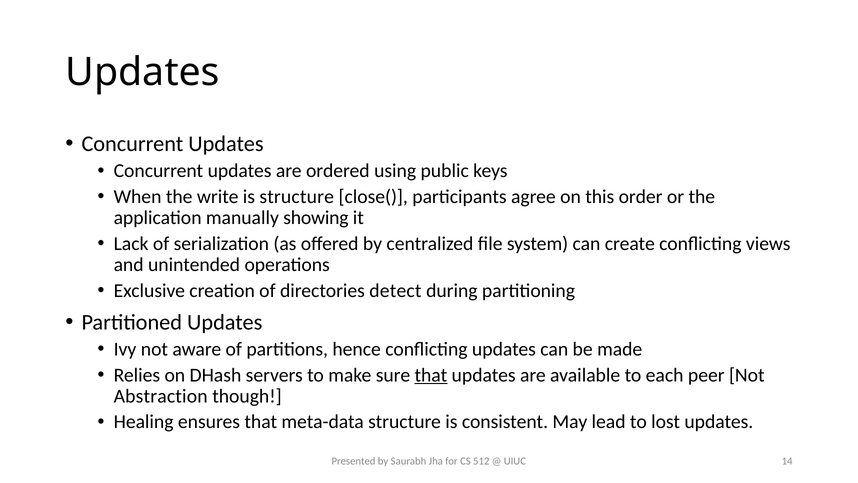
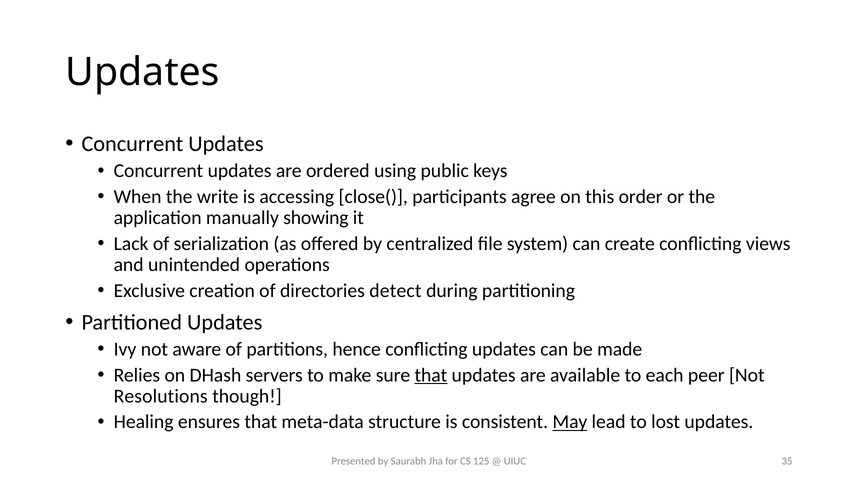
is structure: structure -> accessing (297, 196)
Abstraction: Abstraction -> Resolutions (161, 396)
May underline: none -> present (570, 422)
512: 512 -> 125 (481, 461)
14: 14 -> 35 (787, 461)
